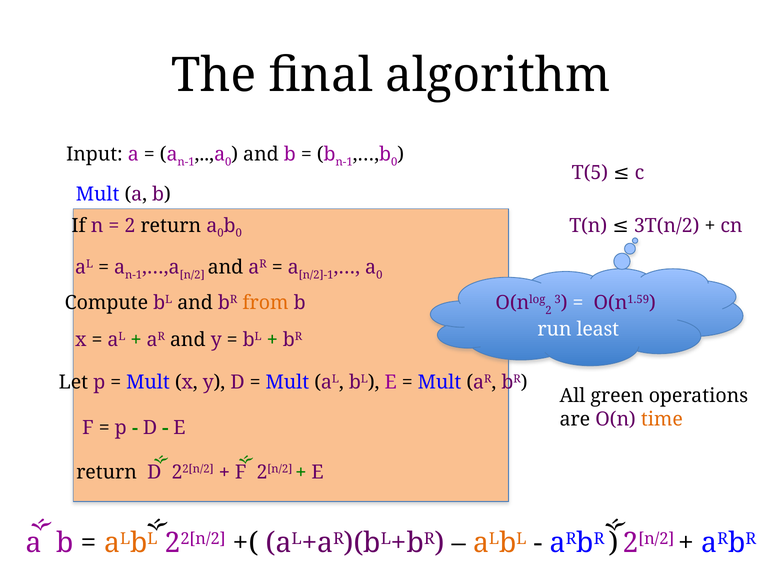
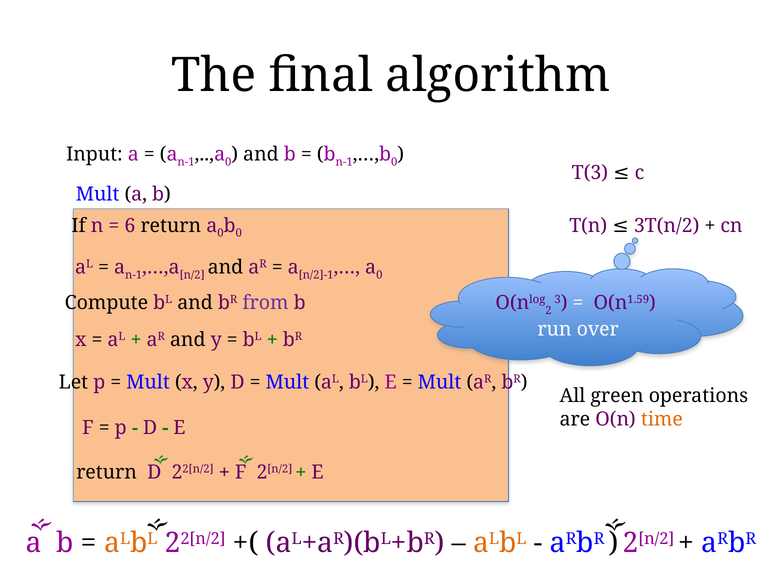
T(5: T(5 -> T(3 (590, 173)
2: 2 -> 6 (130, 226)
from colour: orange -> purple (265, 303)
least: least -> over (598, 330)
